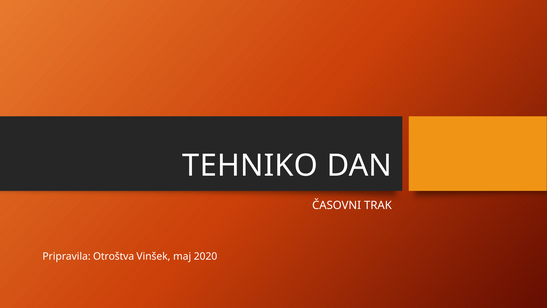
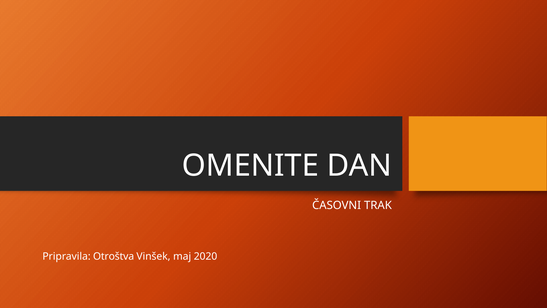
TEHNIKO: TEHNIKO -> OMENITE (250, 165)
